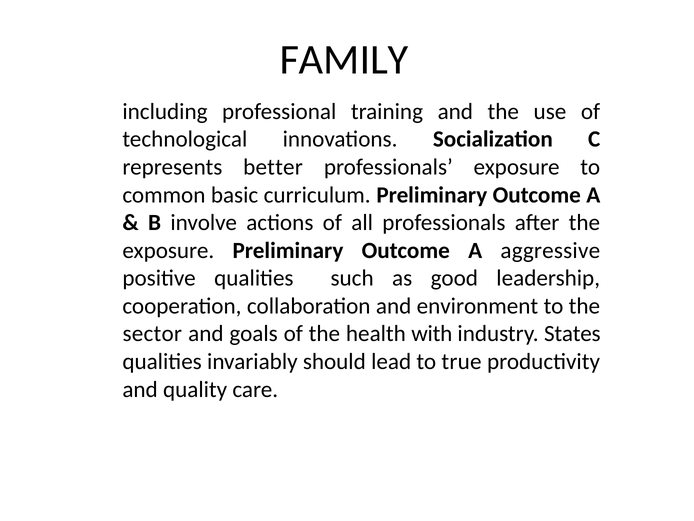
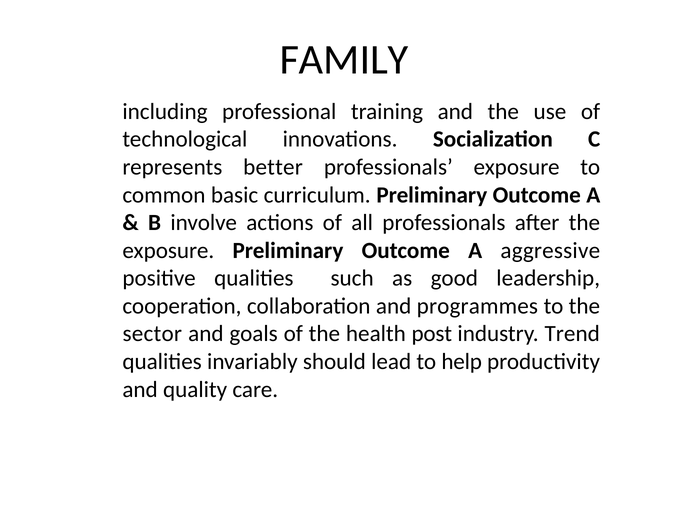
environment: environment -> programmes (477, 306)
with: with -> post (432, 334)
States: States -> Trend (572, 334)
true: true -> help (462, 361)
